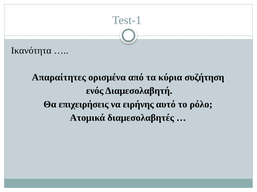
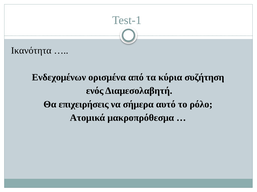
Απαραίτητες: Απαραίτητες -> Ενδεχομένων (59, 78)
ειρήνης: ειρήνης -> σήμερα (138, 105)
διαμεσολαβητές: διαμεσολαβητές -> μακροπρόθεσμα (141, 118)
